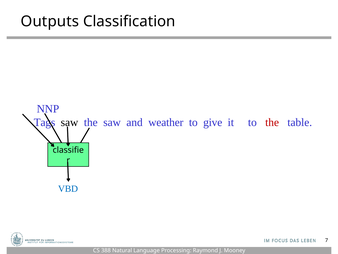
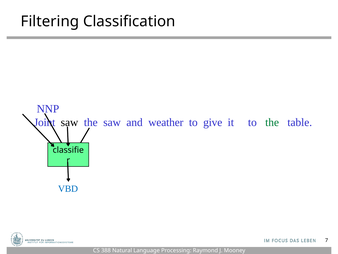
Outputs: Outputs -> Filtering (50, 21)
Tags: Tags -> Joint (45, 122)
the colour: red -> green (272, 122)
